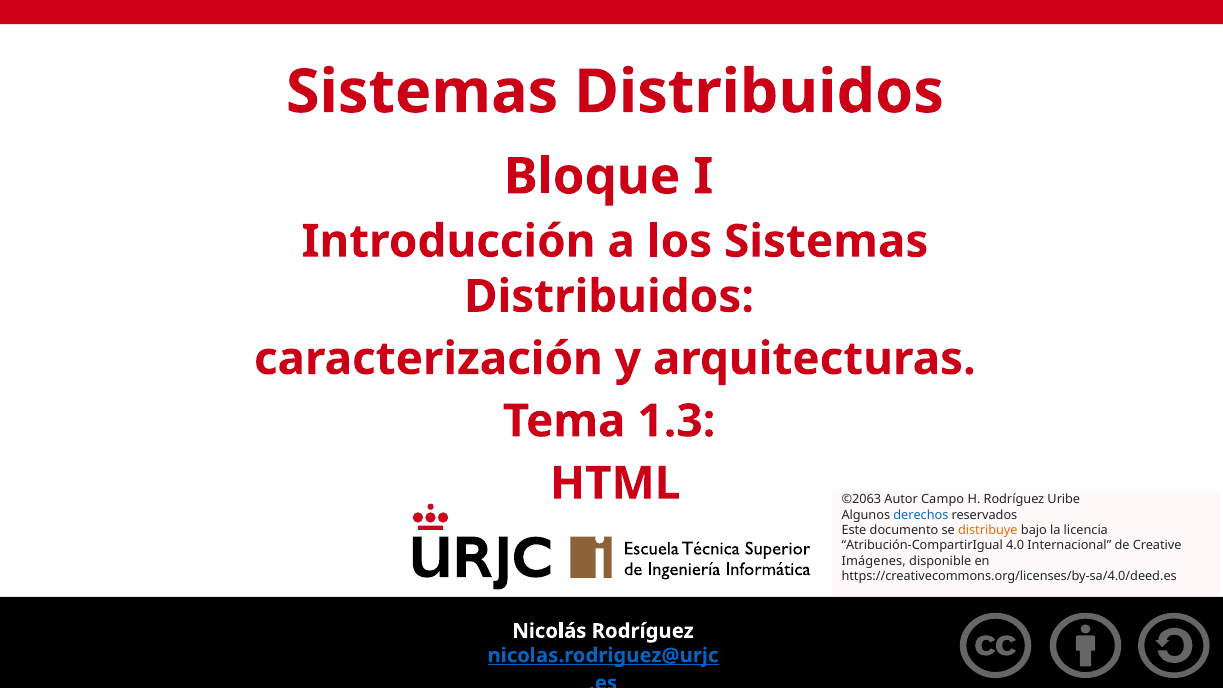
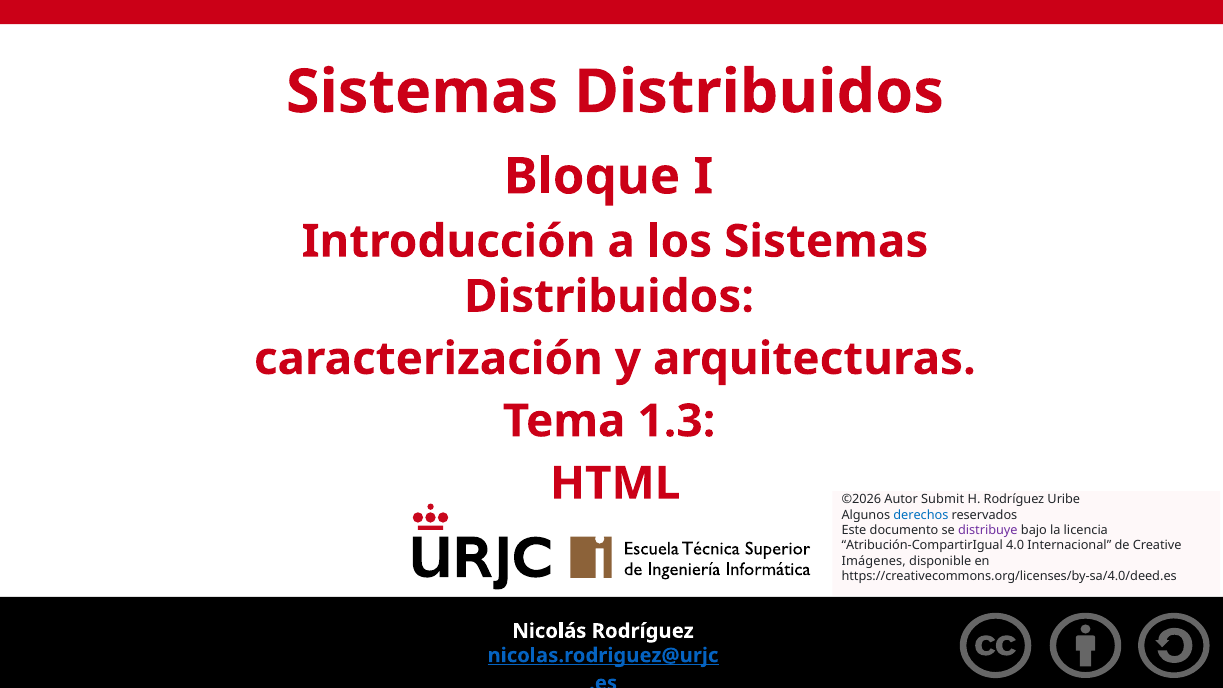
©2063: ©2063 -> ©2026 (861, 500)
Campo: Campo -> Submit (943, 500)
distribuye colour: orange -> purple (988, 530)
